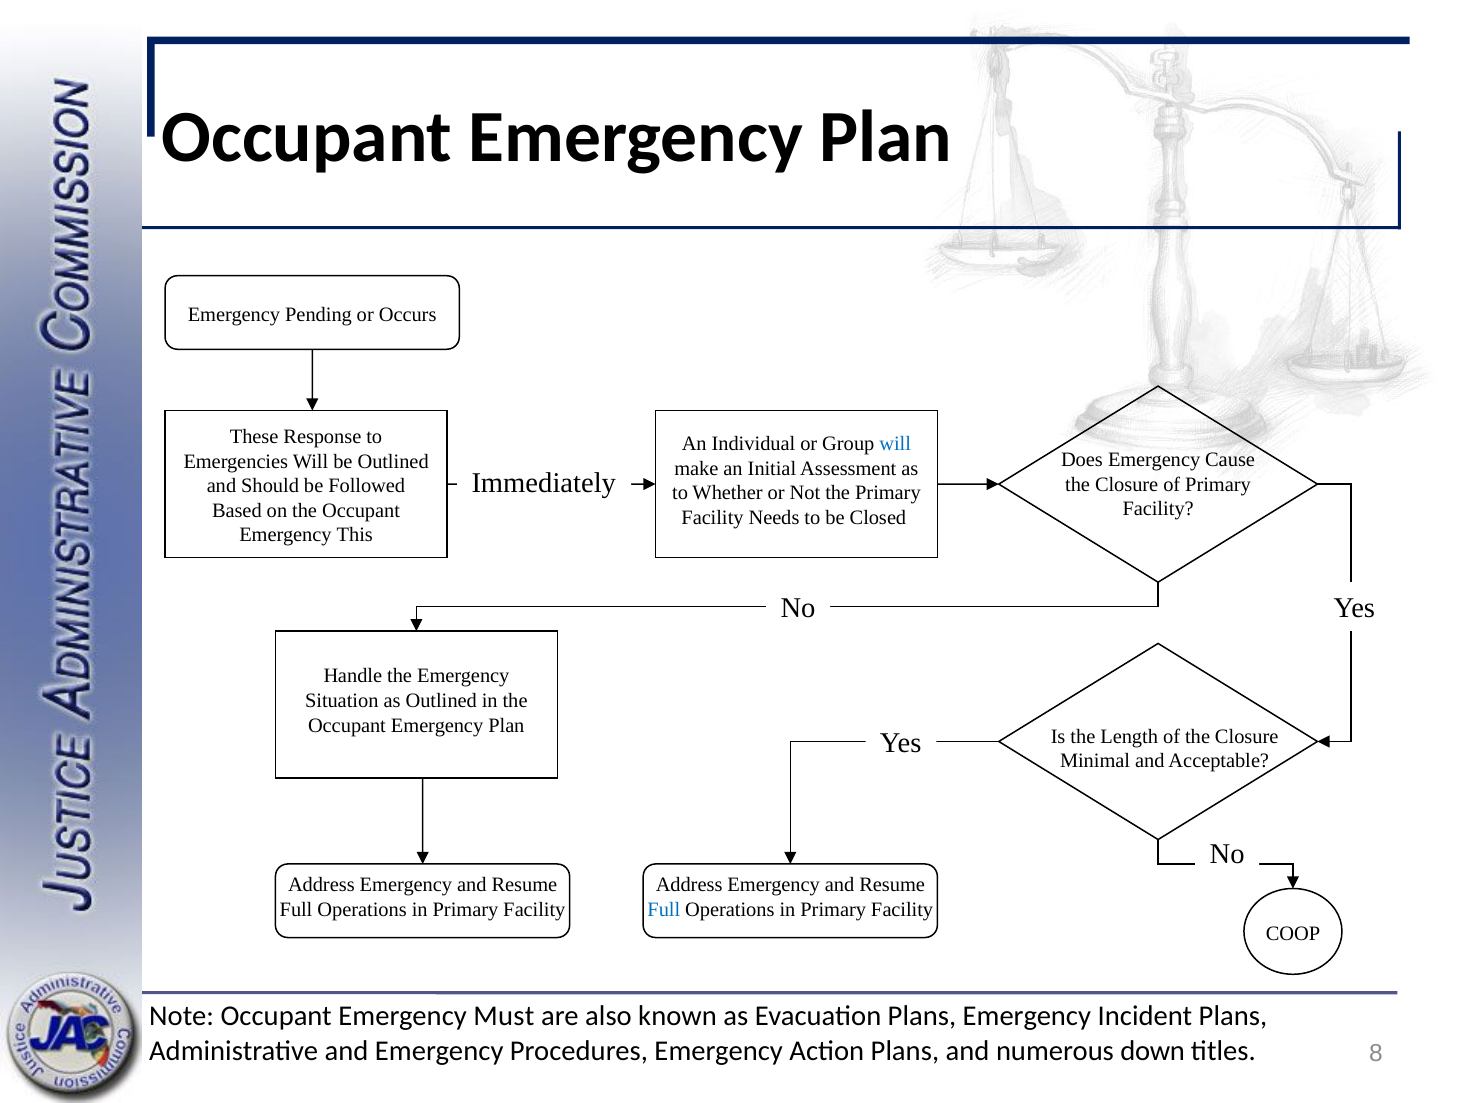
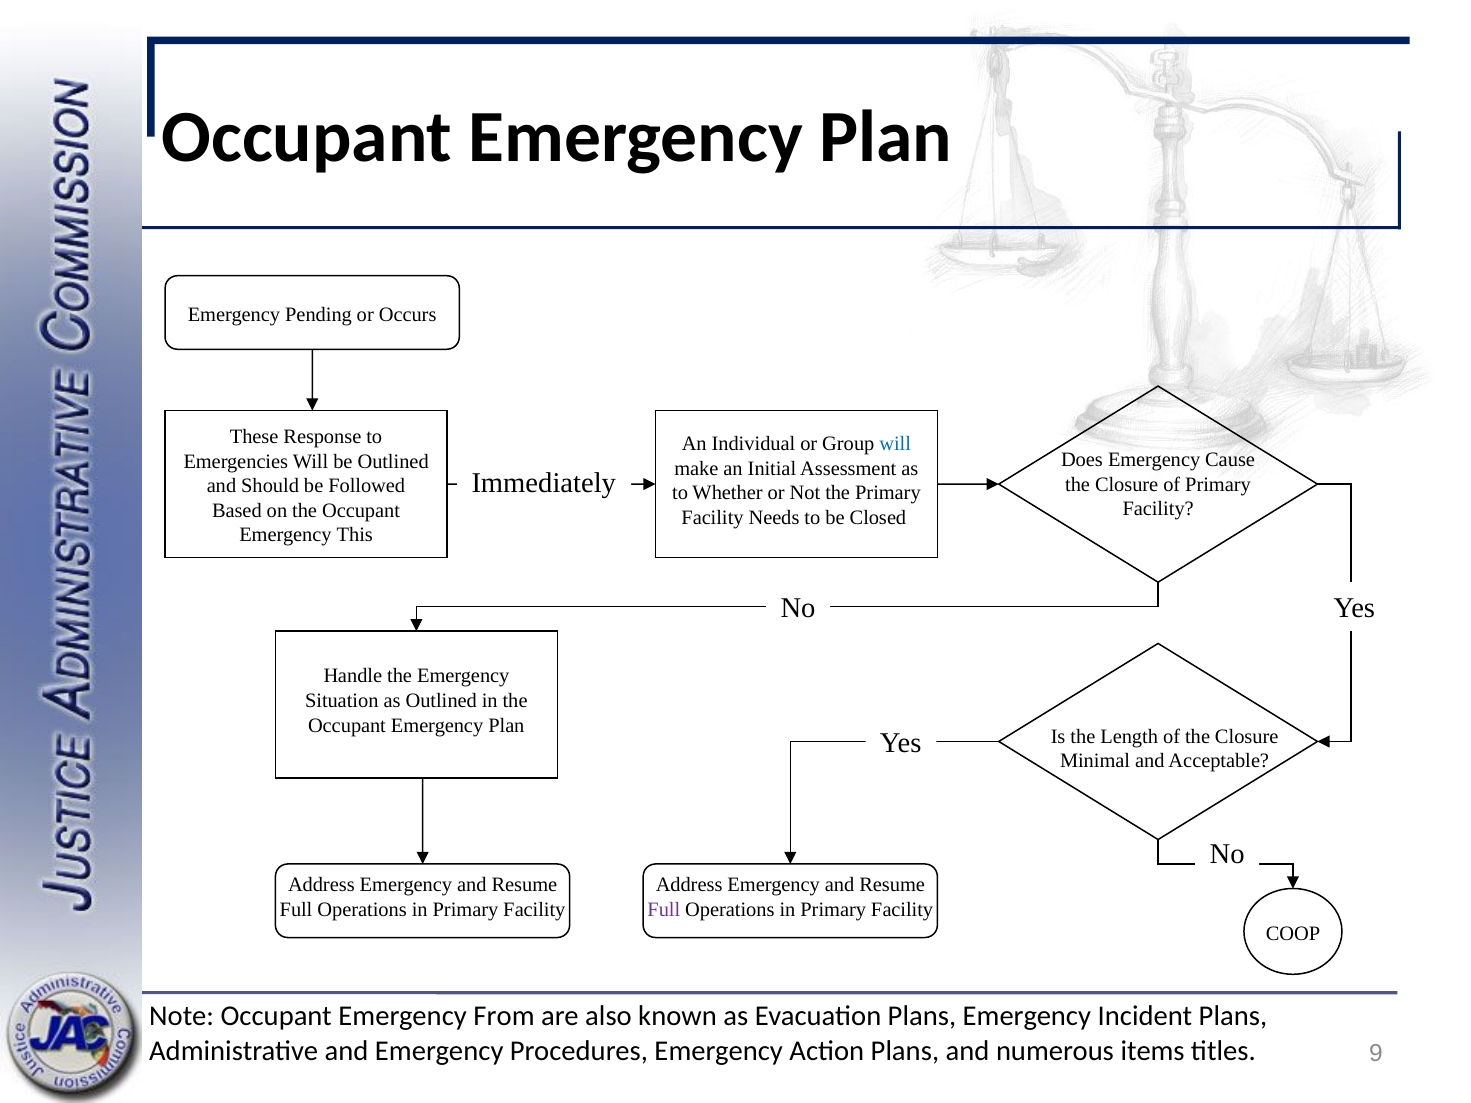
Full colour: blue -> purple (664, 910)
Must: Must -> From (504, 1016)
down: down -> items (1153, 1051)
8: 8 -> 9 (1376, 1054)
